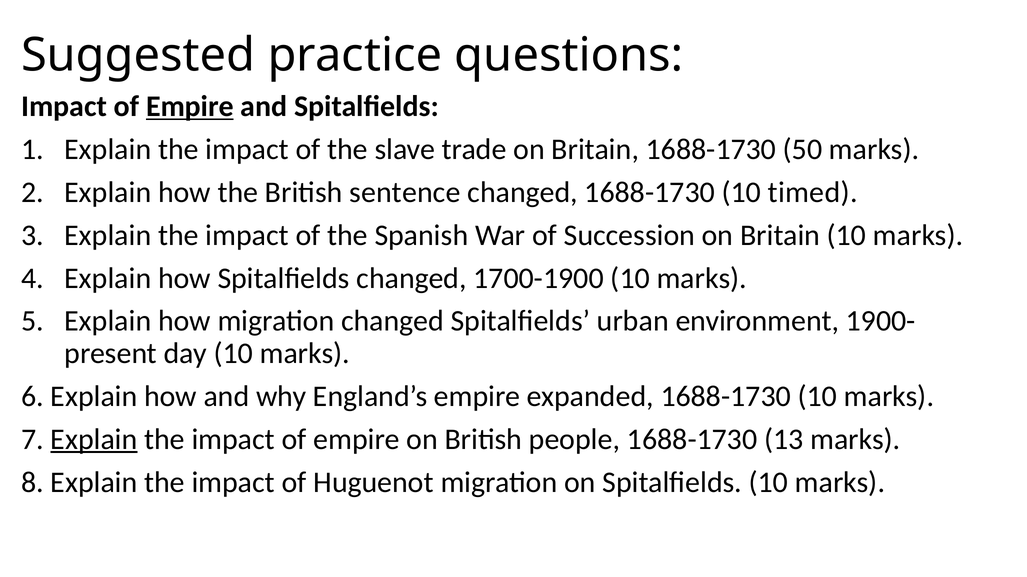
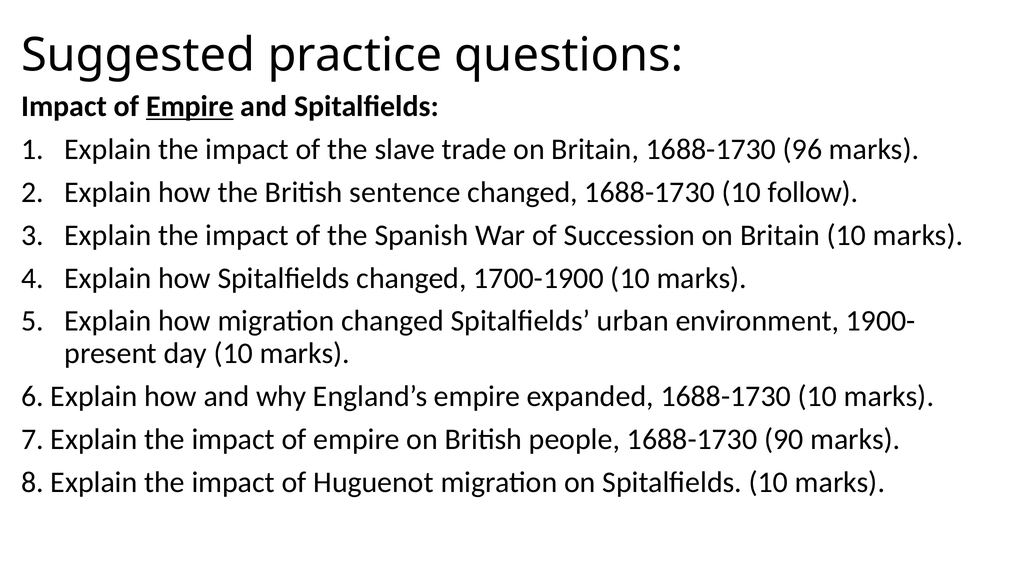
50: 50 -> 96 (803, 149)
timed: timed -> follow (813, 192)
Explain underline: present -> none (94, 440)
13: 13 -> 90 (784, 440)
